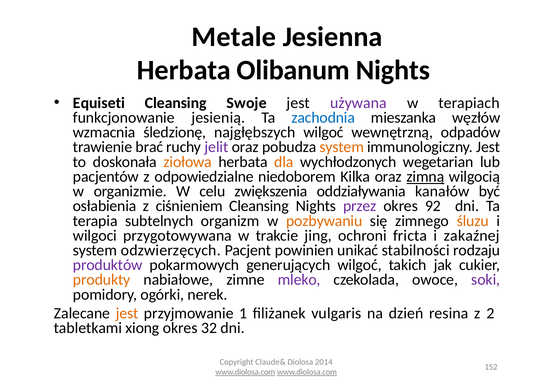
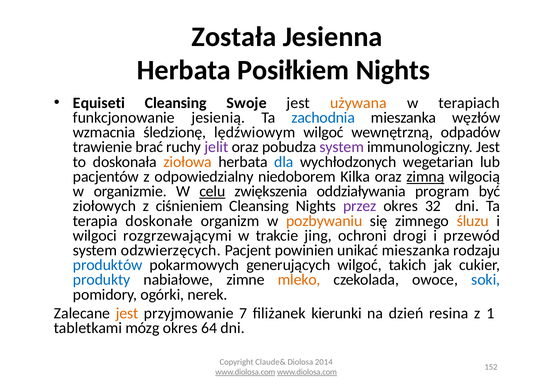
Metale: Metale -> Została (234, 37)
Olibanum: Olibanum -> Posiłkiem (293, 70)
używana colour: purple -> orange (358, 103)
najgłębszych: najgłębszych -> lędźwiowym (255, 132)
system colour: orange -> purple (342, 147)
dla colour: orange -> blue (284, 162)
odpowiedzialne: odpowiedzialne -> odpowiedzialny (204, 177)
celu underline: none -> present (212, 191)
kanałów: kanałów -> program (442, 191)
osłabienia: osłabienia -> ziołowych (105, 206)
92: 92 -> 32 (433, 206)
subtelnych: subtelnych -> doskonałe (159, 221)
przygotowywana: przygotowywana -> rozgrzewającymi (177, 236)
fricta: fricta -> drogi (410, 236)
zakaźnej: zakaźnej -> przewód (472, 236)
unikać stabilności: stabilności -> mieszanka (416, 250)
produktów colour: purple -> blue (108, 265)
produkty colour: orange -> blue (102, 280)
mleko colour: purple -> orange (299, 280)
soki colour: purple -> blue (486, 280)
1: 1 -> 7 (243, 313)
vulgaris: vulgaris -> kierunki (337, 313)
2: 2 -> 1 (490, 313)
xiong: xiong -> mózg (142, 328)
32: 32 -> 64 (209, 328)
